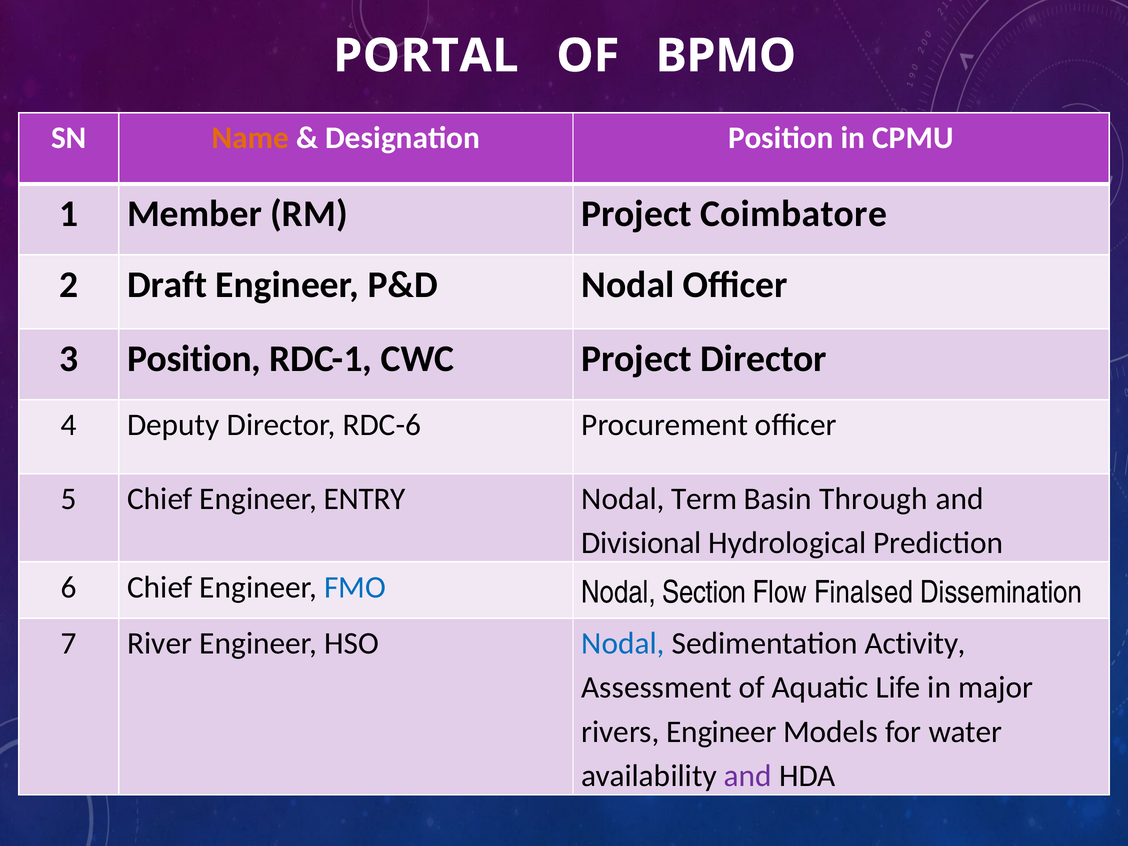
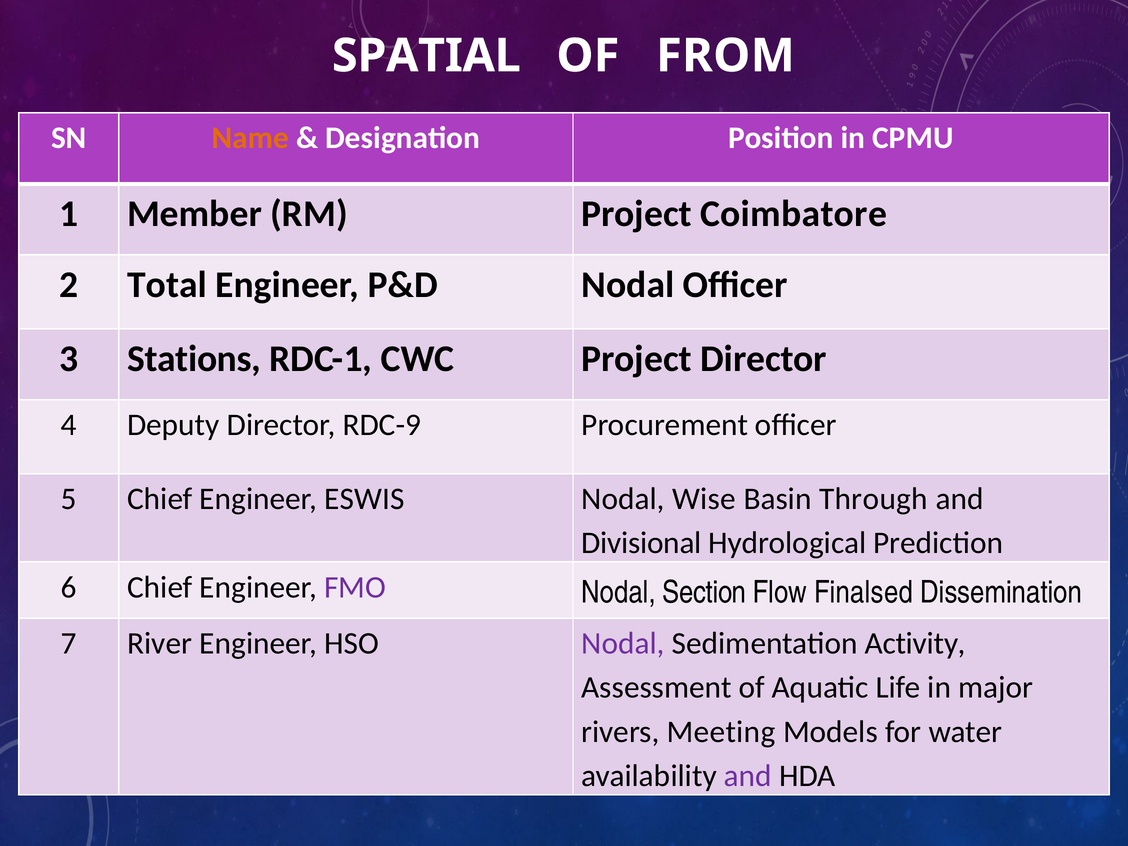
PORTAL: PORTAL -> SPATIAL (426, 56)
BPMO: BPMO -> FROM (725, 56)
Draft: Draft -> Total (167, 285)
3 Position: Position -> Stations (194, 359)
RDC-6: RDC-6 -> RDC-9 (382, 425)
ENTRY: ENTRY -> ESWIS (364, 499)
Term: Term -> Wise (704, 499)
FMO colour: blue -> purple (355, 587)
Nodal colour: blue -> purple (623, 643)
rivers Engineer: Engineer -> Meeting (721, 732)
